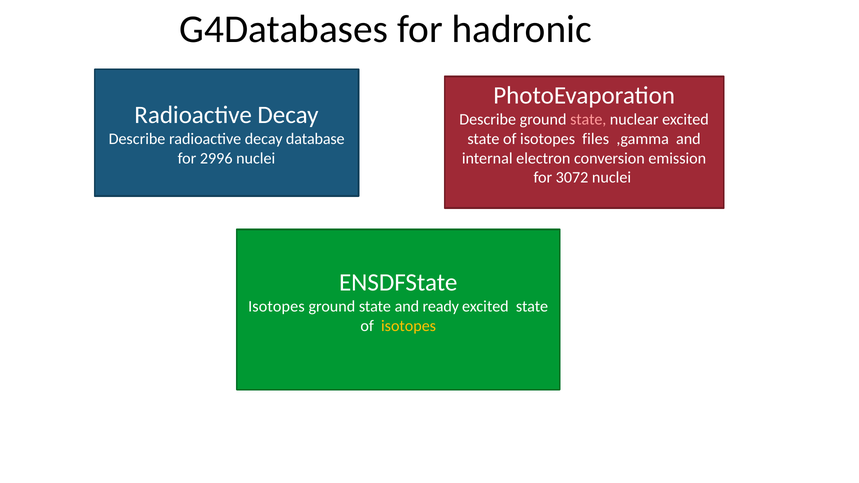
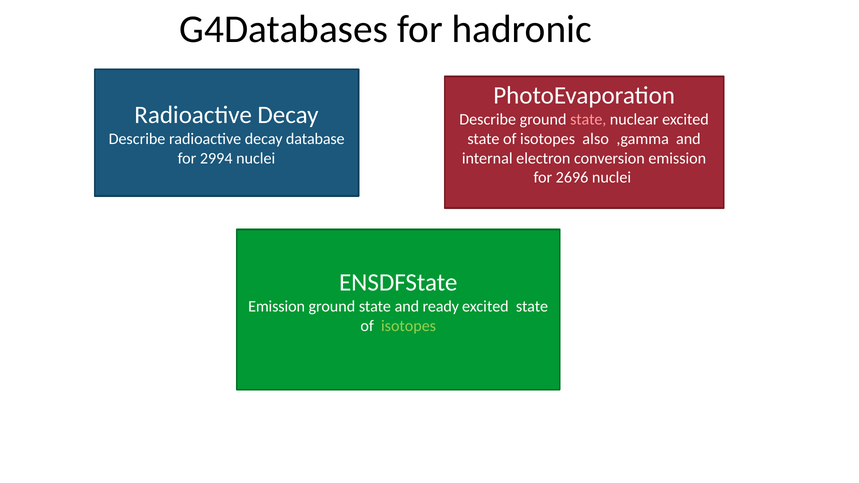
files: files -> also (596, 139)
2996: 2996 -> 2994 (216, 158)
3072: 3072 -> 2696 (572, 178)
Isotopes: Isotopes -> Emission (277, 307)
isotopes colour: yellow -> light green (409, 326)
